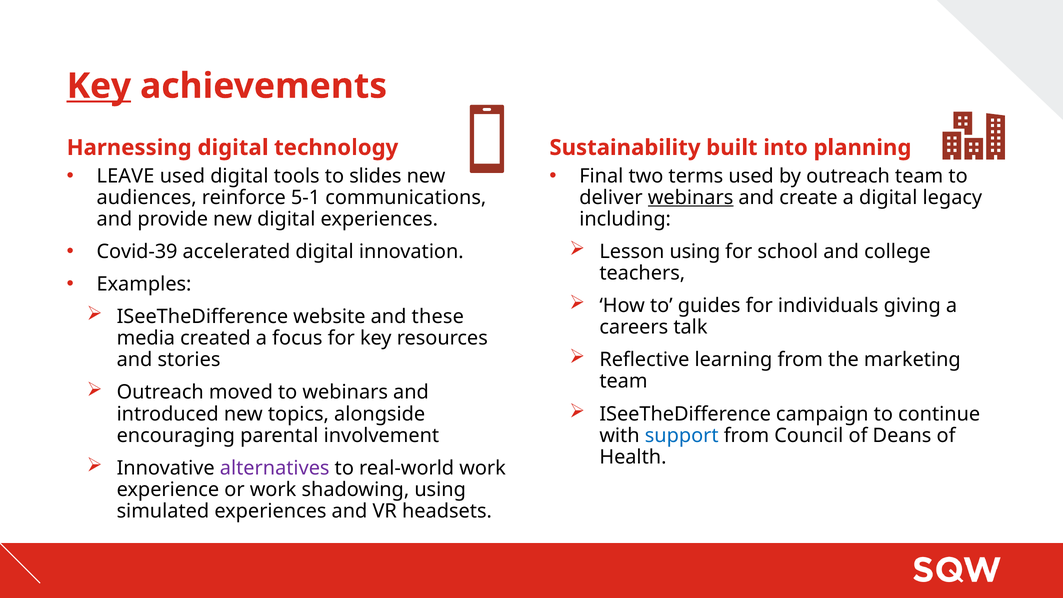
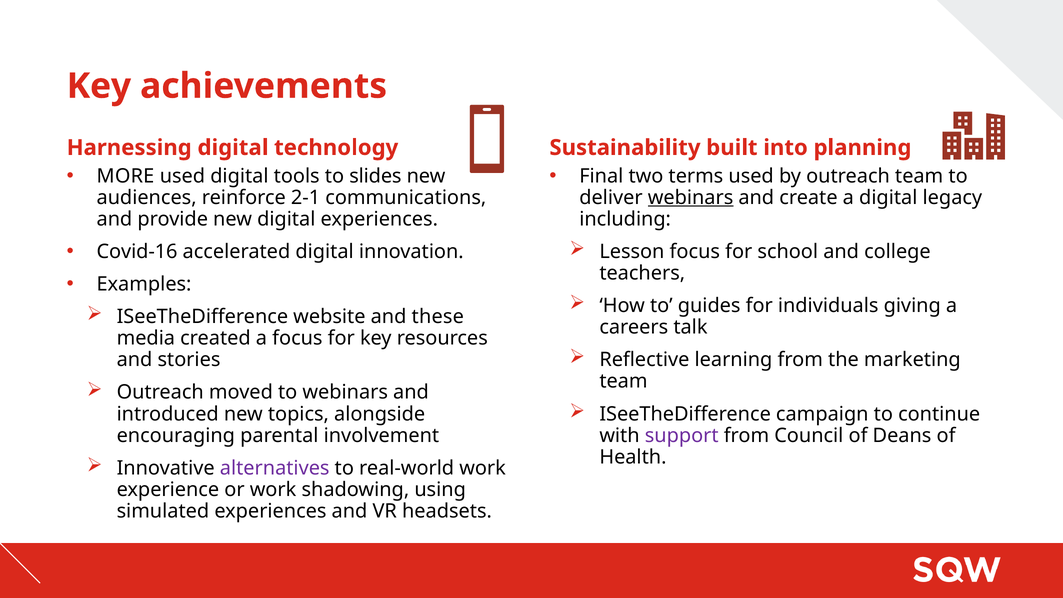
Key underline: present -> none (99, 86)
LEAVE: LEAVE -> MORE (125, 176)
5-1: 5-1 -> 2-1 (306, 197)
Lesson using: using -> focus (695, 252)
Covid-39: Covid-39 -> Covid-16 (137, 252)
support colour: blue -> purple (682, 435)
